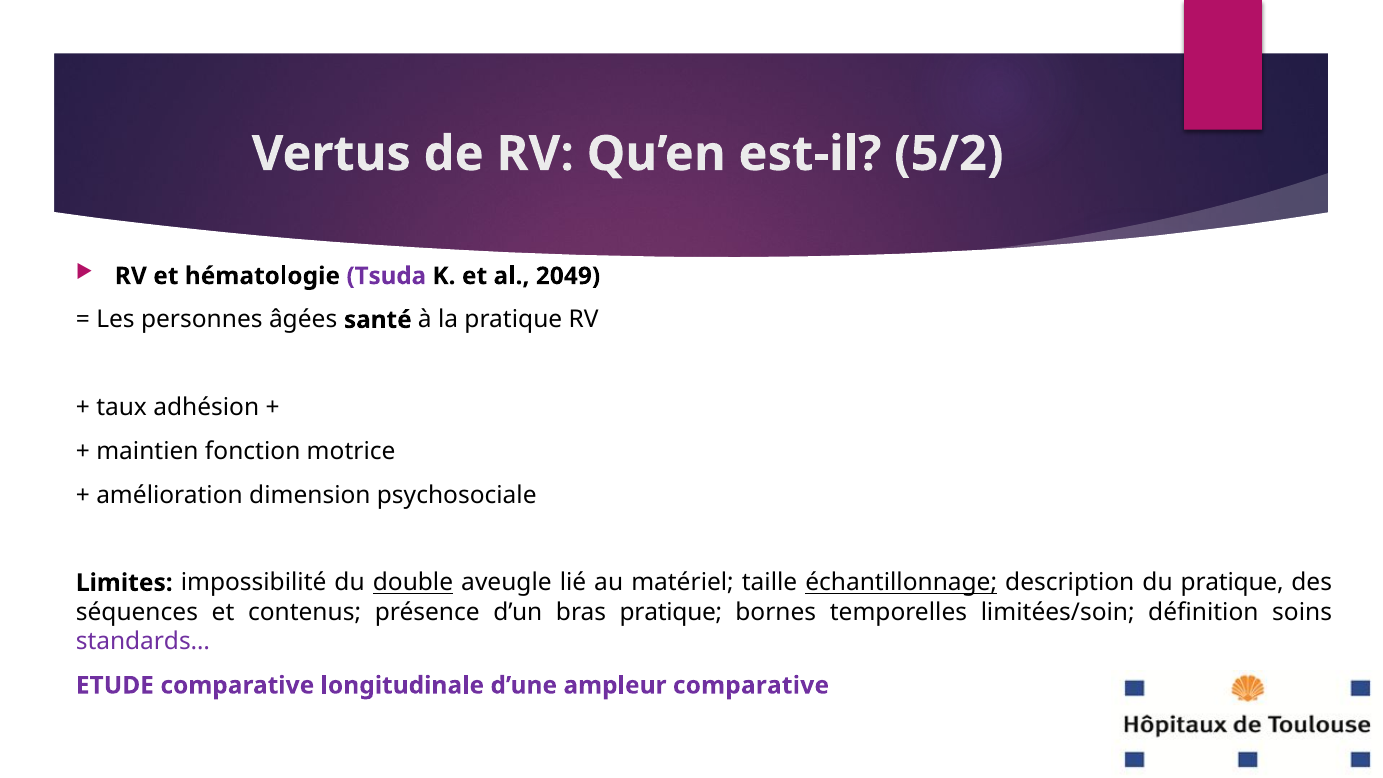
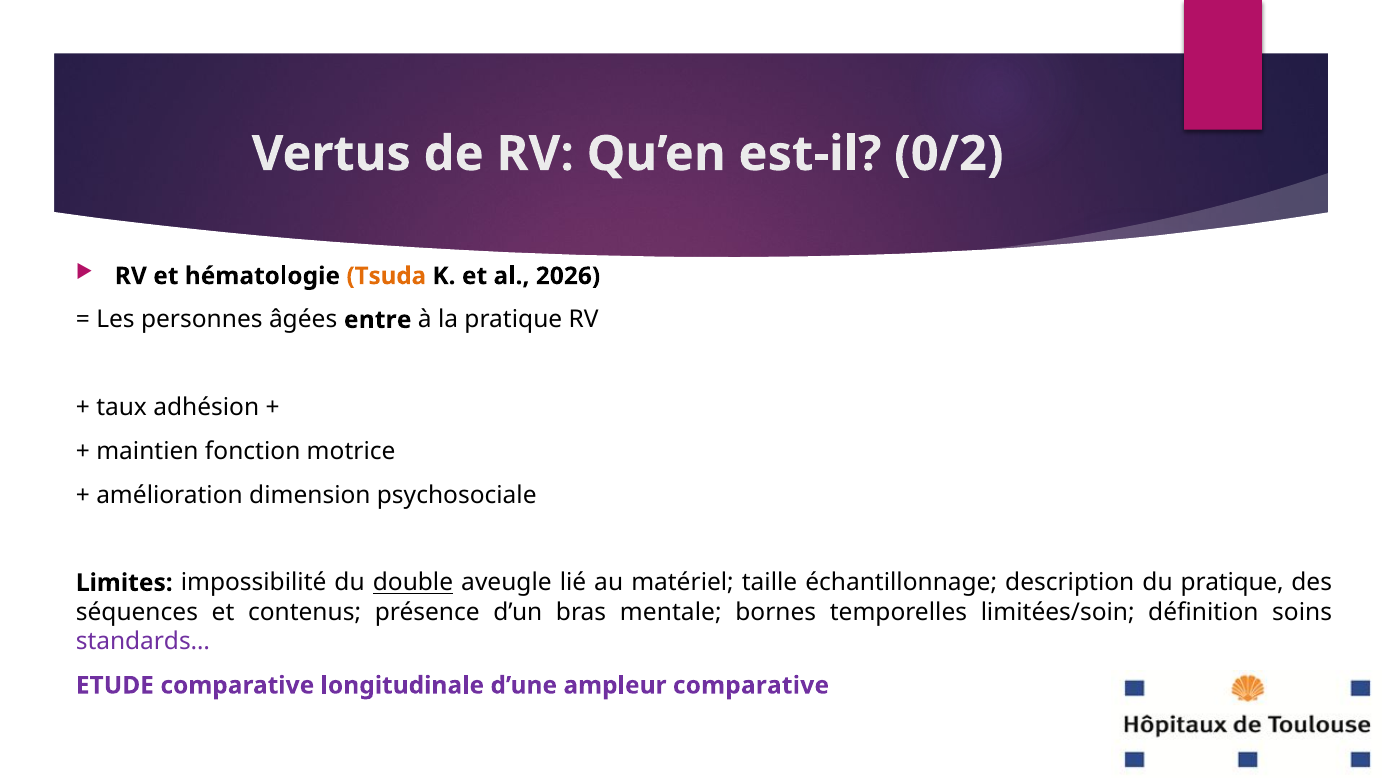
5/2: 5/2 -> 0/2 (949, 154)
Tsuda colour: purple -> orange (386, 276)
2049: 2049 -> 2026 (568, 276)
santé: santé -> entre (378, 320)
échantillonnage underline: present -> none (901, 583)
bras pratique: pratique -> mentale (671, 612)
